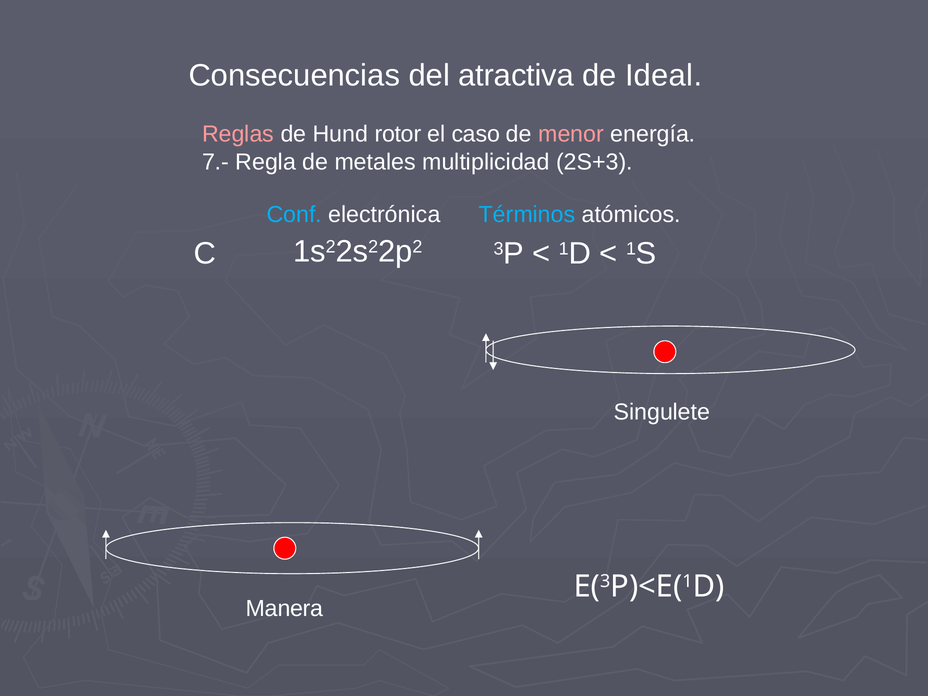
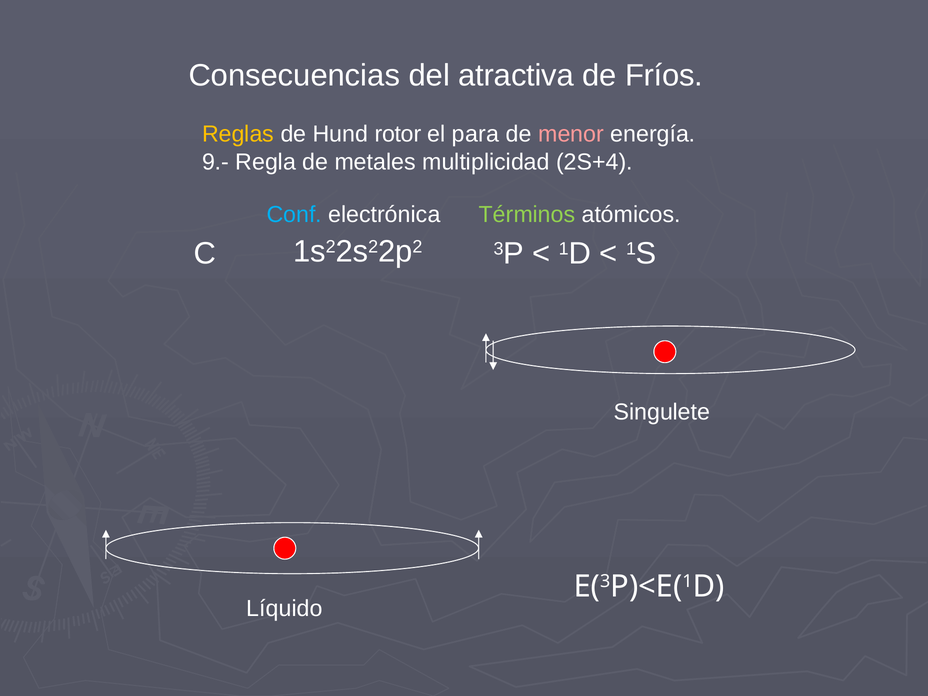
Ideal: Ideal -> Fríos (664, 76)
Reglas colour: pink -> yellow (238, 134)
caso: caso -> para (476, 134)
7.-: 7.- -> 9.- (216, 162)
2S+3: 2S+3 -> 2S+4 (595, 162)
Términos colour: light blue -> light green (527, 215)
Manera: Manera -> Líquido (284, 609)
